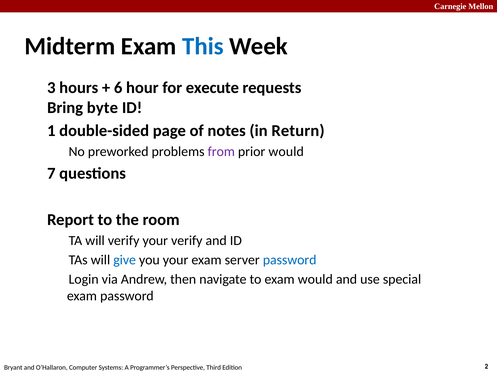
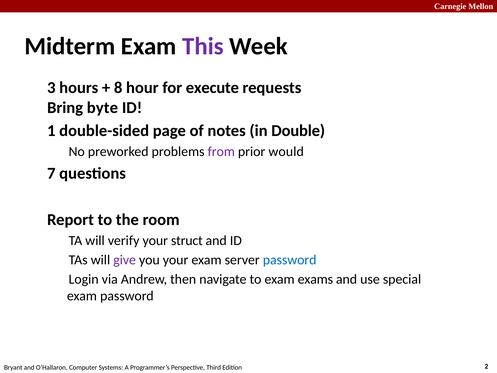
This colour: blue -> purple (203, 46)
6: 6 -> 8 (118, 88)
Return: Return -> Double (298, 131)
your verify: verify -> struct (187, 240)
give colour: blue -> purple (125, 260)
exam would: would -> exams (315, 279)
